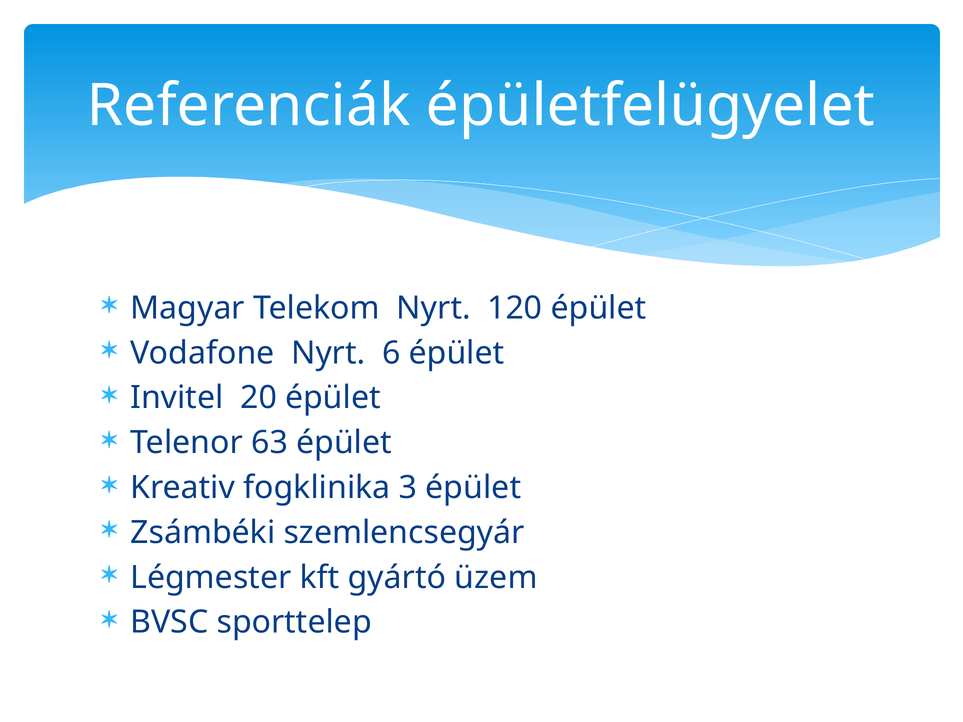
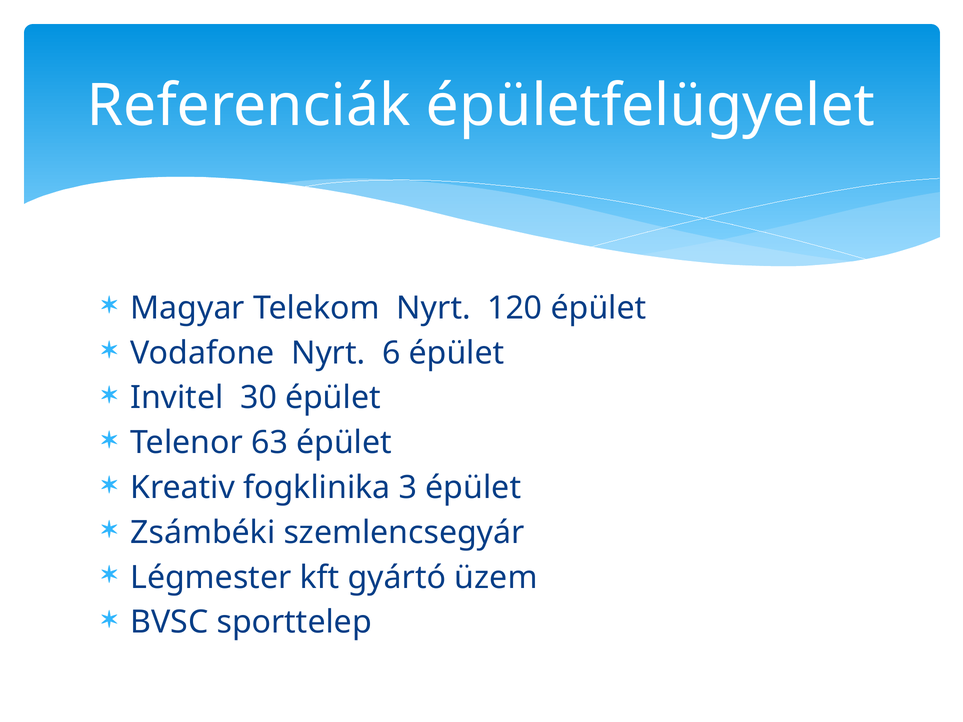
20: 20 -> 30 (259, 398)
